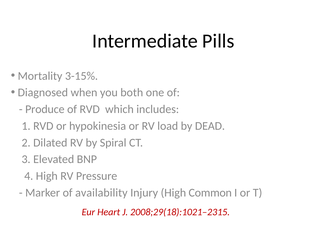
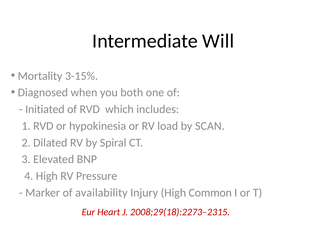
Pills: Pills -> Will (218, 41)
Produce: Produce -> Initiated (45, 109)
DEAD: DEAD -> SCAN (210, 126)
2008;29(18):1021–2315: 2008;29(18):1021–2315 -> 2008;29(18):2273–2315 (180, 212)
